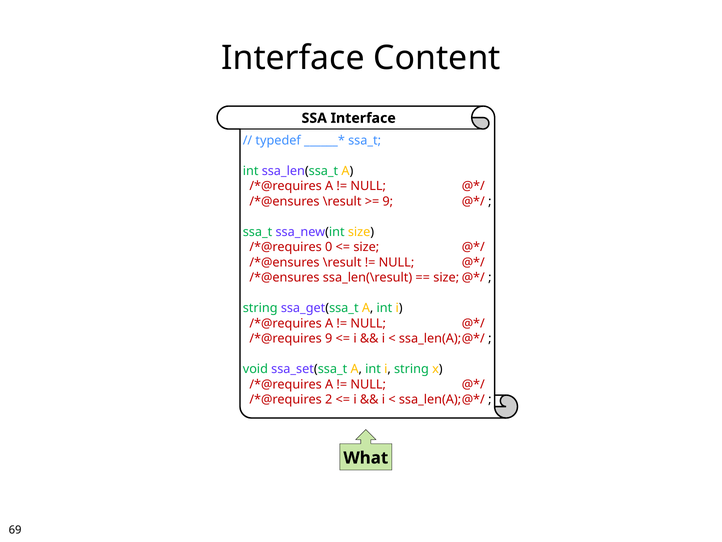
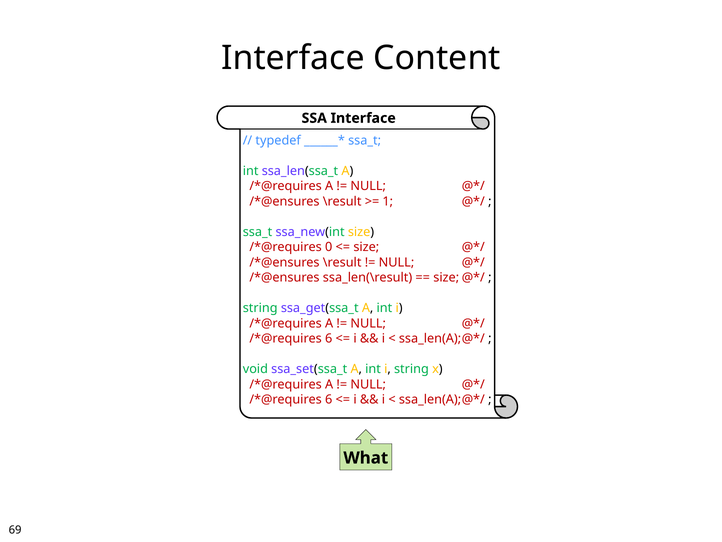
9: 9 -> 1 (388, 201)
9: 9 -> 6 (329, 338)
2: 2 -> 6 (329, 399)
